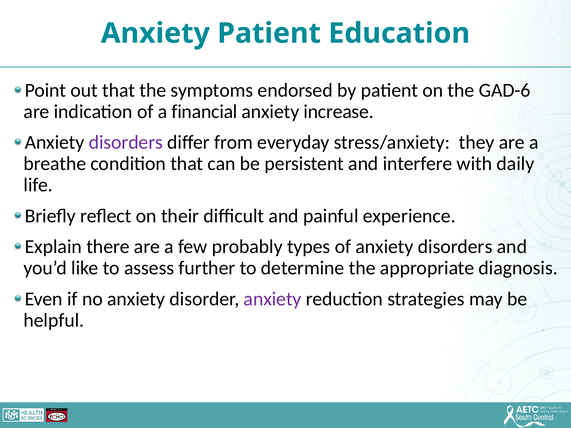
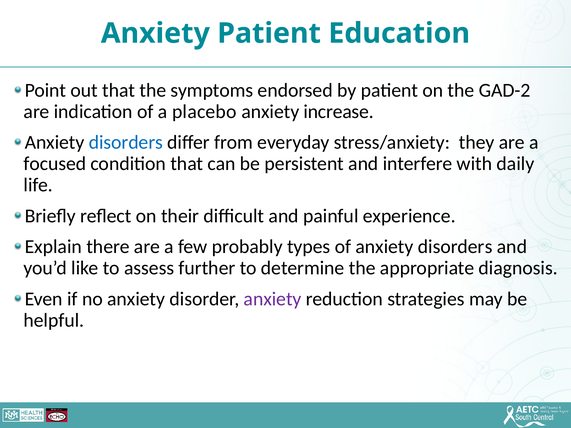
GAD-6: GAD-6 -> GAD-2 (505, 90)
financial: financial -> placebo (204, 112)
disorders colour: purple -> blue (126, 143)
breathe: breathe -> focused (55, 164)
